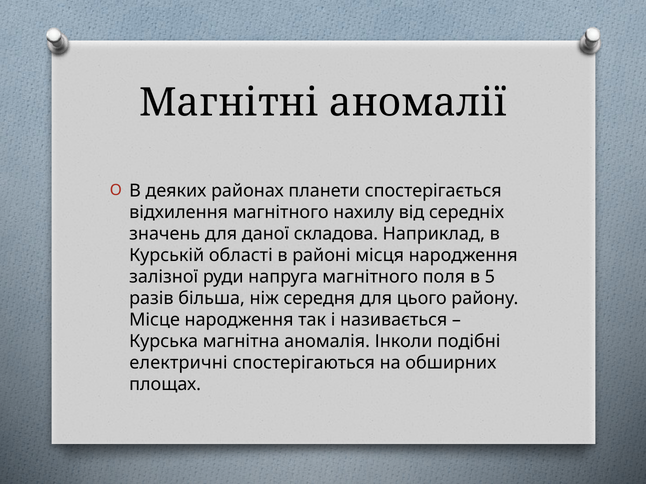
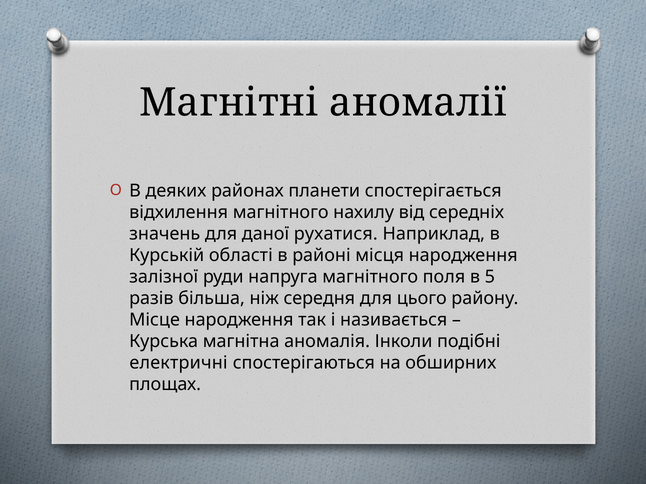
складова: складова -> рухатися (336, 234)
